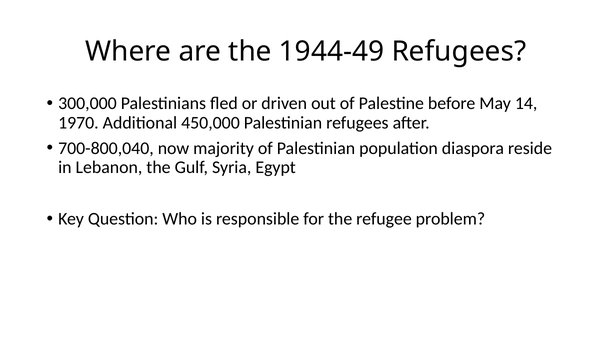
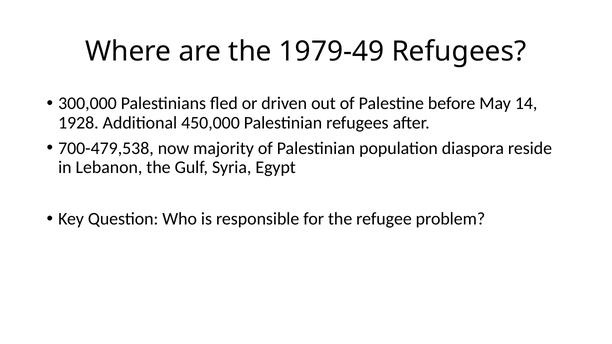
1944-49: 1944-49 -> 1979-49 (332, 51)
1970: 1970 -> 1928 (78, 123)
700-800,040: 700-800,040 -> 700-479,538 (106, 148)
